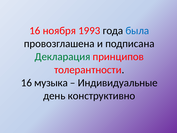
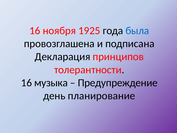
1993: 1993 -> 1925 (89, 31)
Декларация colour: green -> black (62, 57)
Индивидуальные: Индивидуальные -> Предупреждение (118, 83)
конструктивно: конструктивно -> планирование (102, 96)
